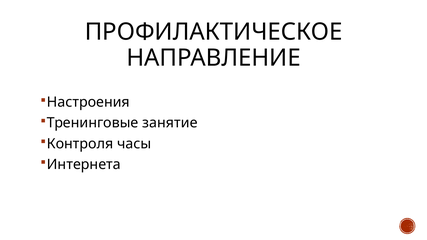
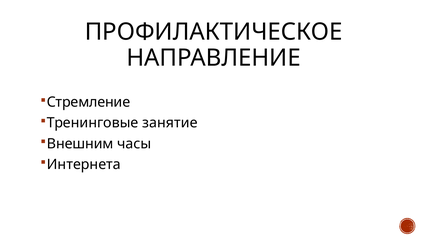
Настроения: Настроения -> Стремление (88, 102)
Контроля: Контроля -> Внешним (80, 144)
